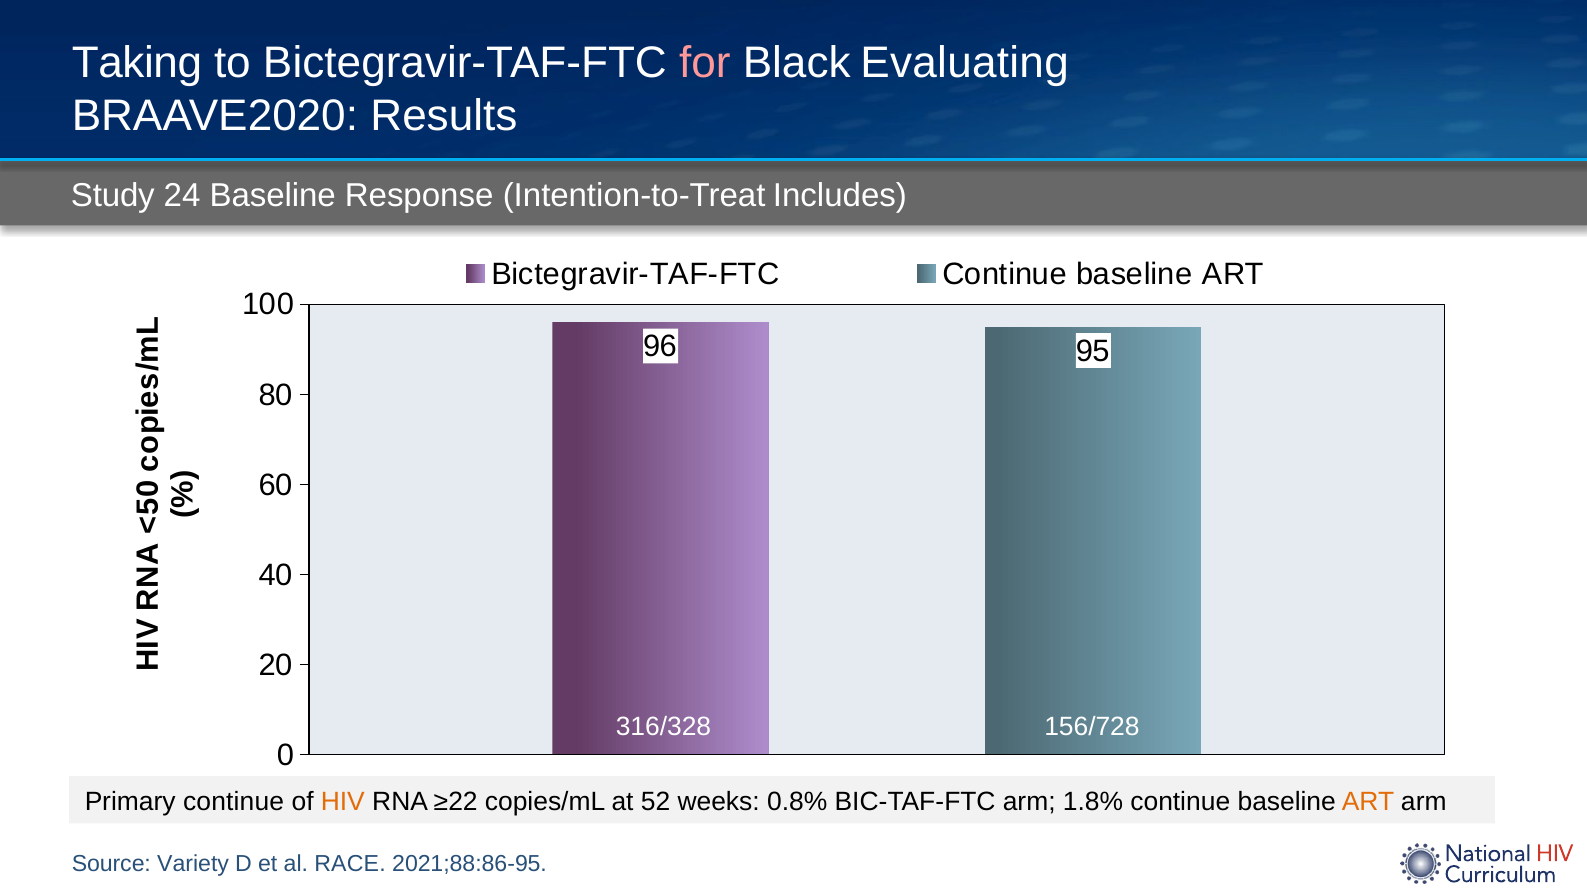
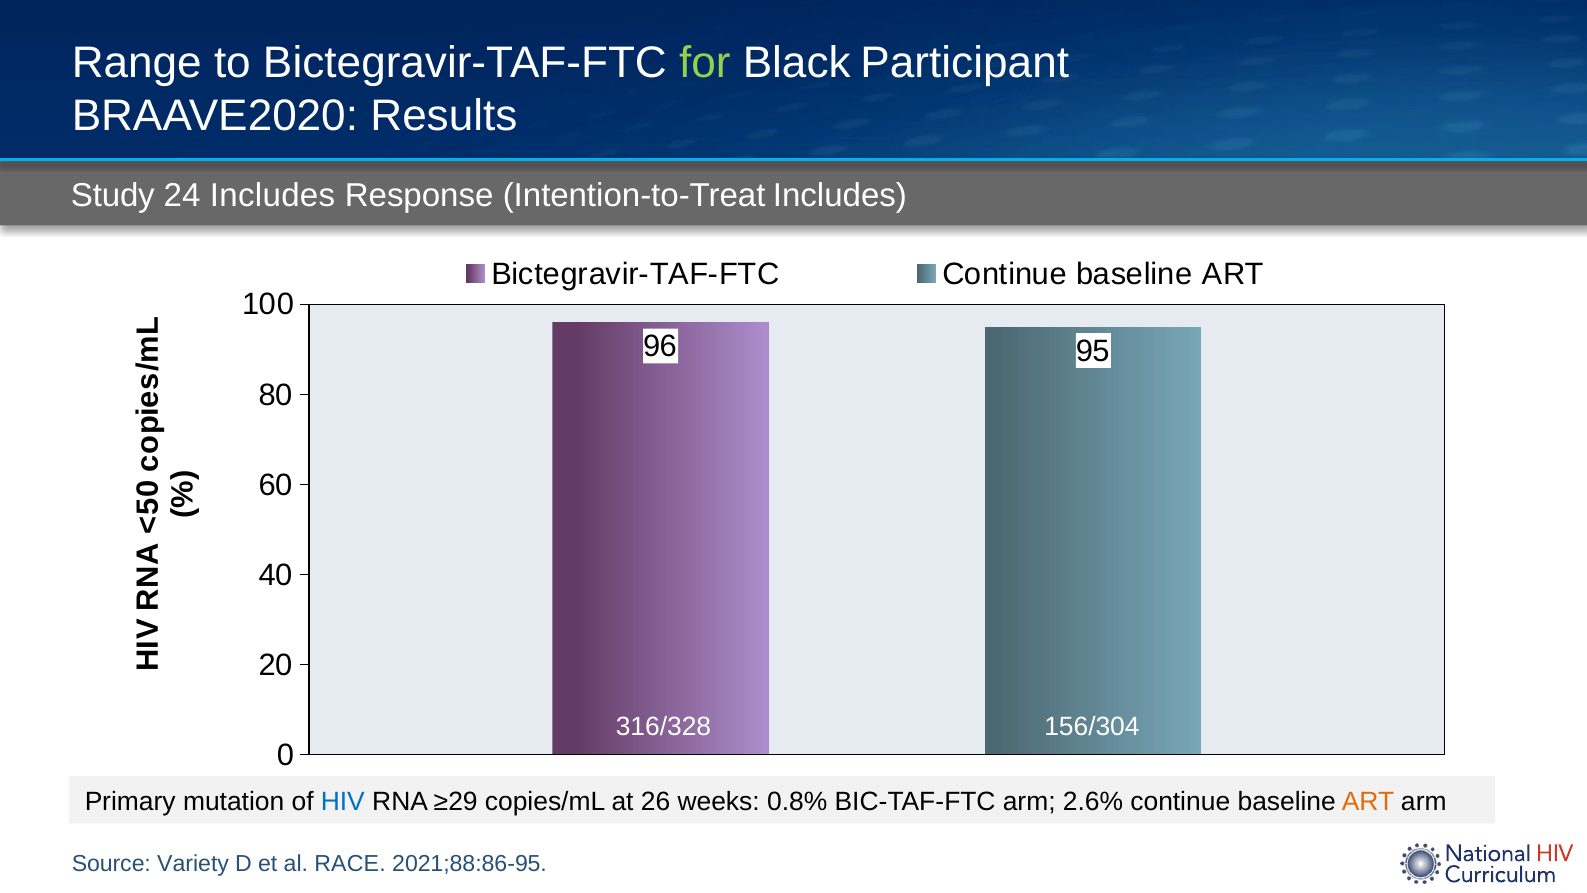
Taking: Taking -> Range (137, 63)
for colour: pink -> light green (705, 63)
Evaluating: Evaluating -> Participant (965, 63)
24 Baseline: Baseline -> Includes (273, 195)
156/728: 156/728 -> 156/304 (1092, 727)
Primary continue: continue -> mutation (234, 801)
HIV colour: orange -> blue (343, 801)
≥22: ≥22 -> ≥29 (456, 801)
52: 52 -> 26 (656, 801)
1.8%: 1.8% -> 2.6% (1093, 801)
